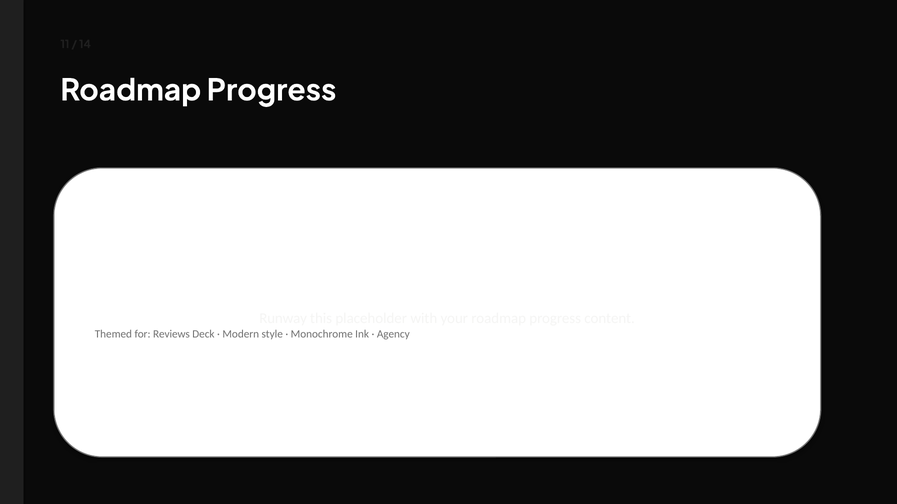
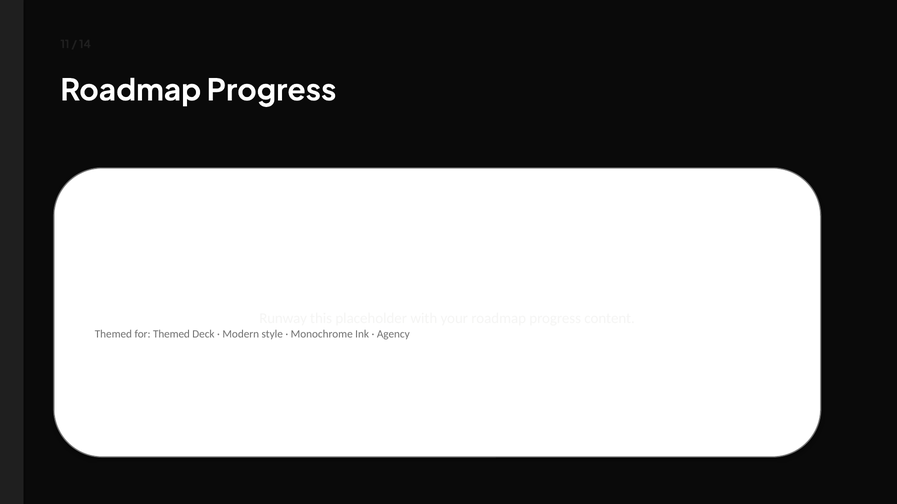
for Reviews: Reviews -> Themed (171, 334)
